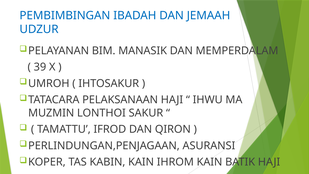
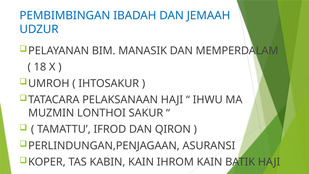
39: 39 -> 18 (40, 67)
